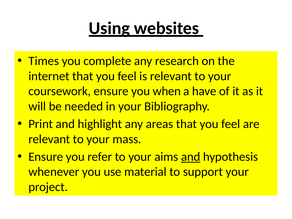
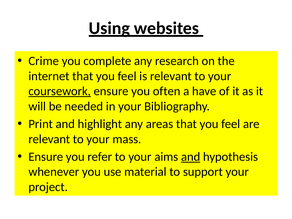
Times: Times -> Crime (44, 61)
coursework underline: none -> present (60, 91)
when: when -> often (167, 91)
